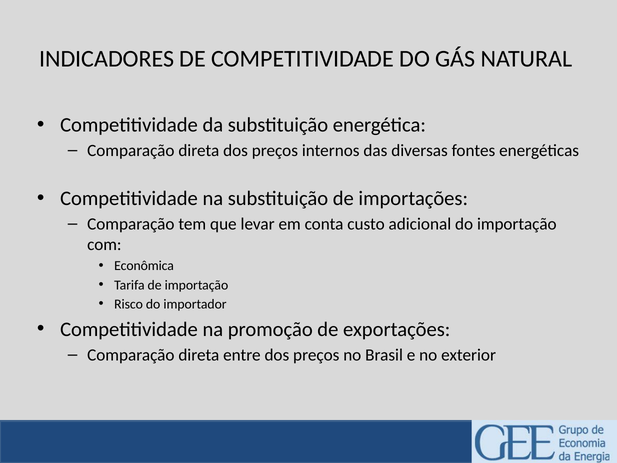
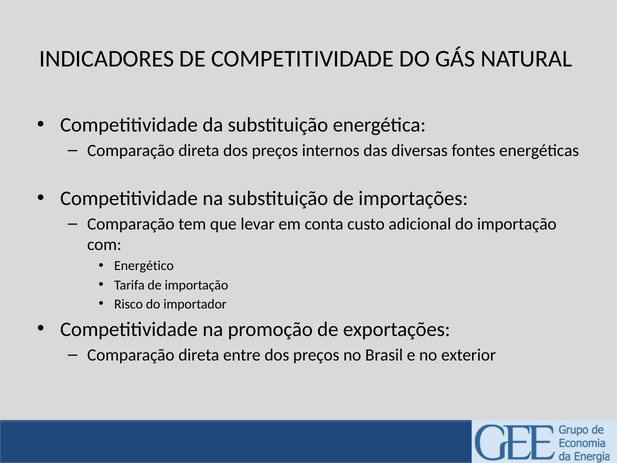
Econômica: Econômica -> Energético (144, 266)
